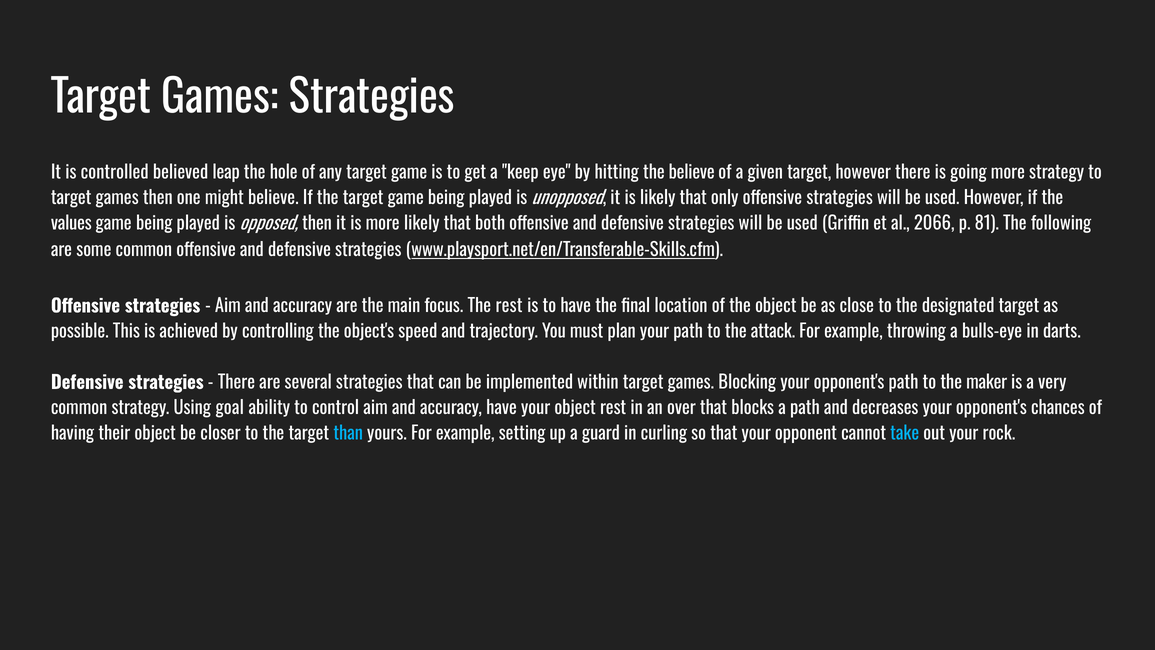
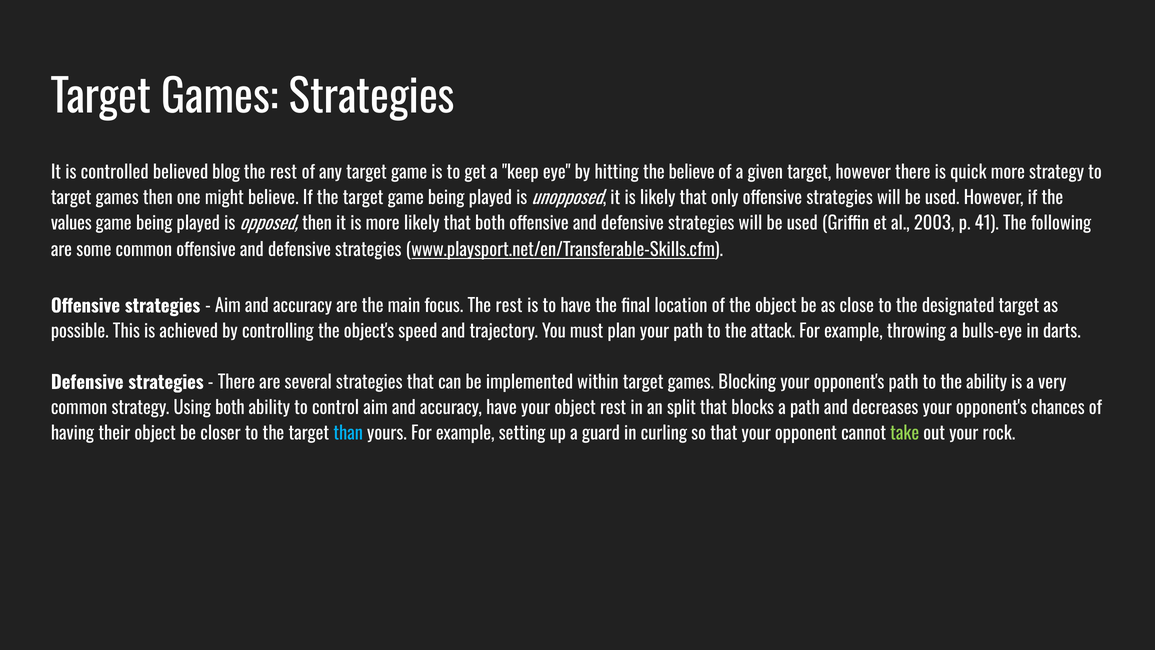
leap: leap -> blog (226, 173)
hole: hole -> rest (284, 173)
going: going -> quick (968, 173)
2066: 2066 -> 2003 (934, 224)
81: 81 -> 41 (987, 224)
the maker: maker -> ability (987, 383)
Using goal: goal -> both (230, 408)
over: over -> split (681, 408)
take colour: light blue -> light green (905, 434)
